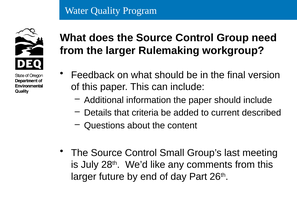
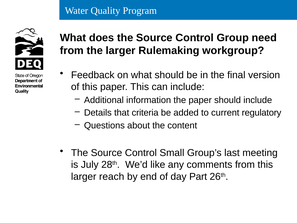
described: described -> regulatory (262, 113)
future: future -> reach (112, 176)
